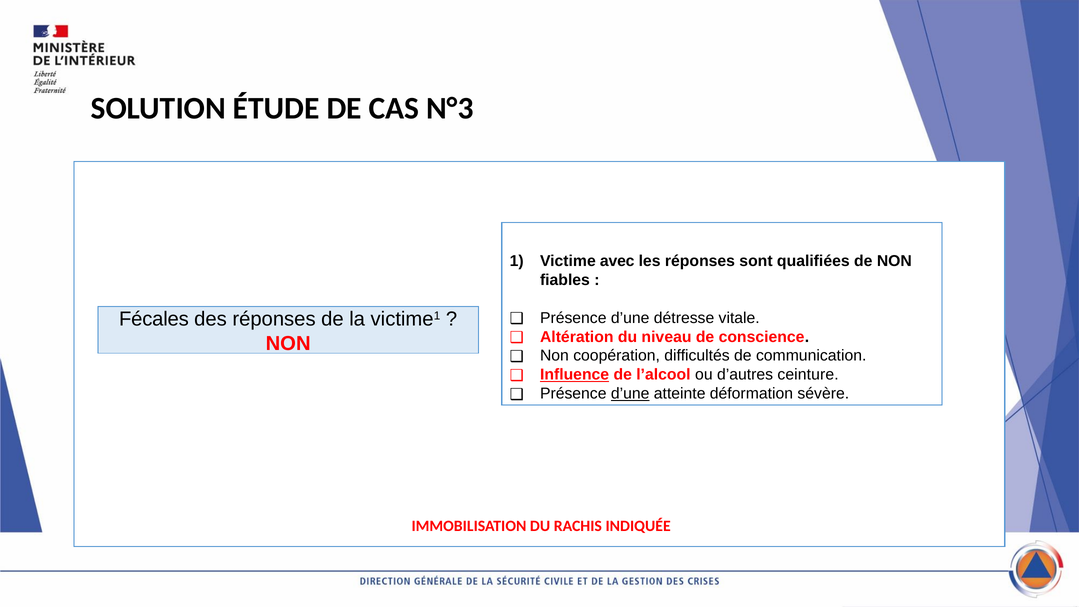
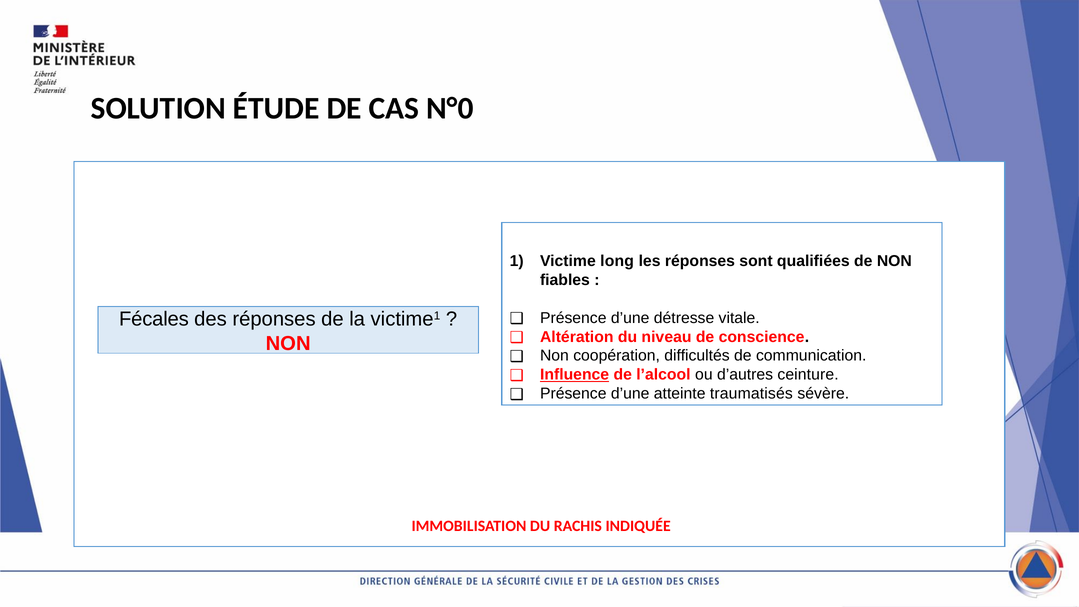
N°3: N°3 -> N°0 (450, 108)
avec: avec -> long (617, 261)
d’une underline: present -> none (630, 393)
déformation: déformation -> traumatisés (751, 393)
